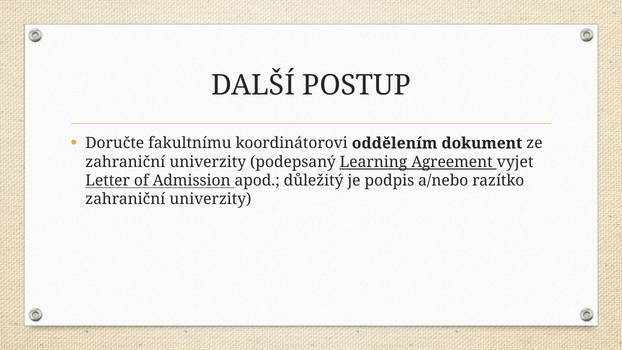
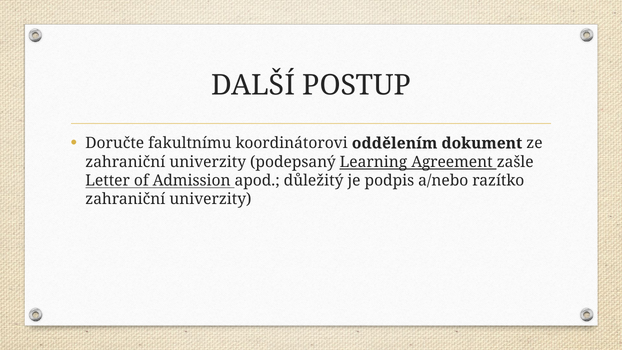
vyjet: vyjet -> zašle (515, 162)
